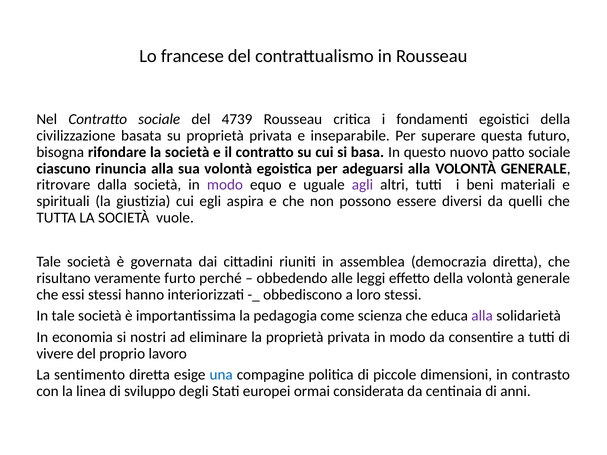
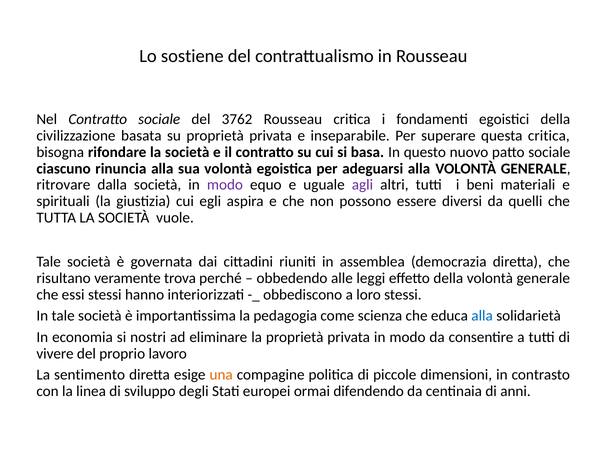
francese: francese -> sostiene (192, 56)
4739: 4739 -> 3762 (237, 119)
questa futuro: futuro -> critica (549, 136)
furto: furto -> trova (180, 278)
alla colour: purple -> blue (482, 316)
una colour: blue -> orange (221, 375)
considerata: considerata -> difendendo (369, 391)
